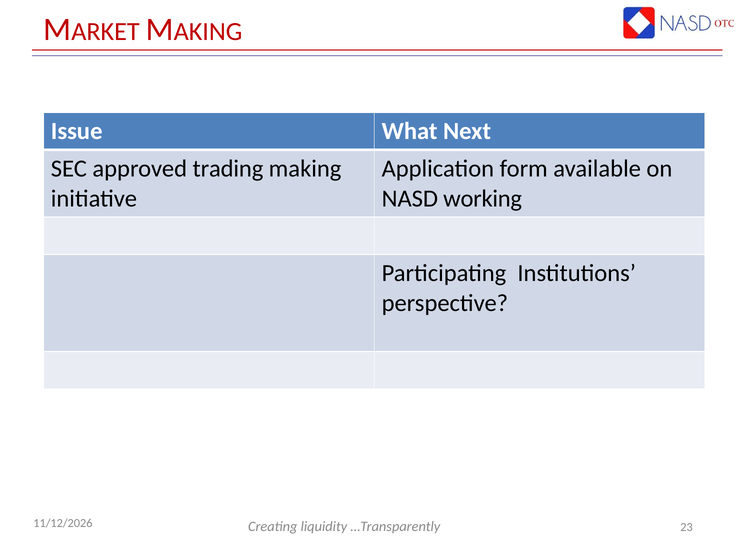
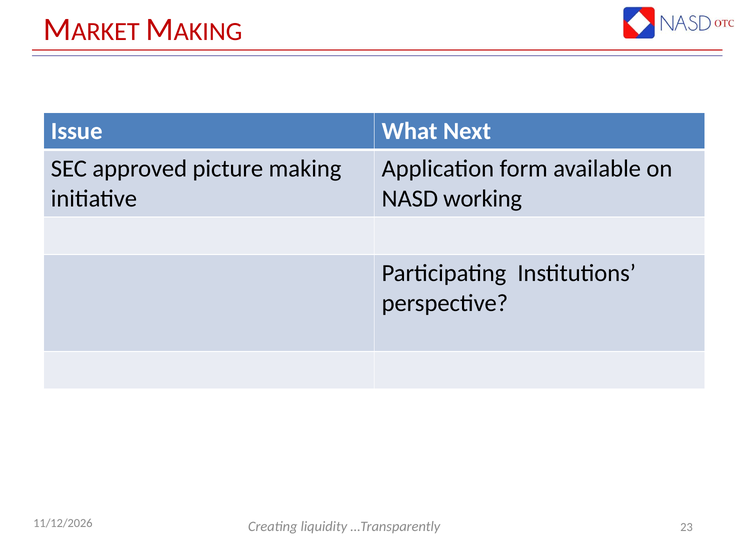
trading: trading -> picture (228, 169)
